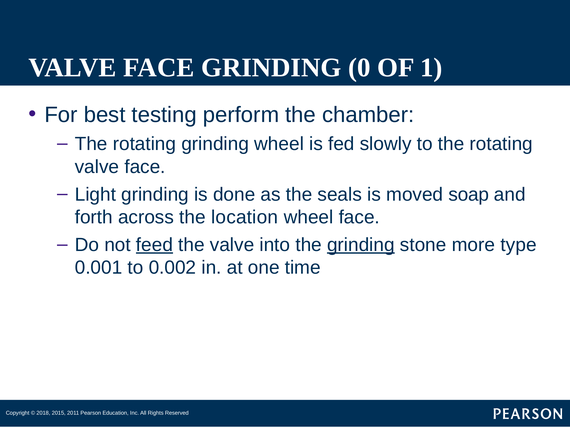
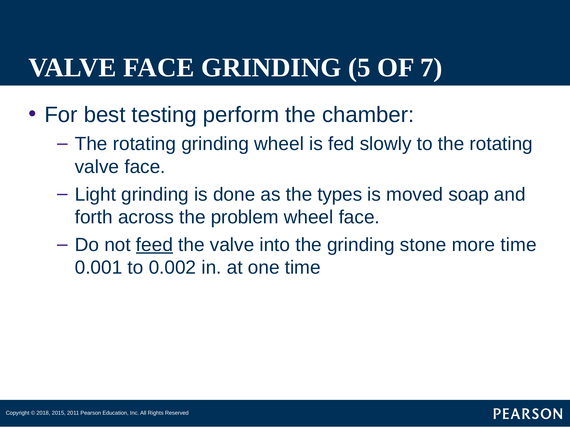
0: 0 -> 5 (359, 68)
1: 1 -> 7 (431, 68)
seals: seals -> types (340, 194)
location: location -> problem (245, 217)
grinding underline: present -> none (361, 245)
more type: type -> time (519, 245)
